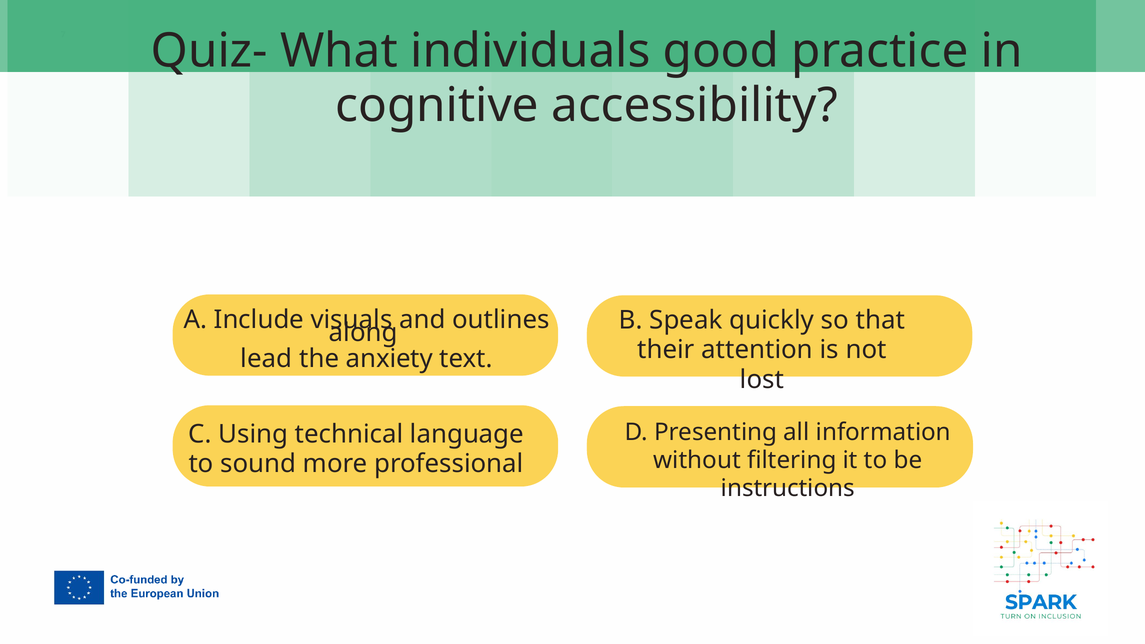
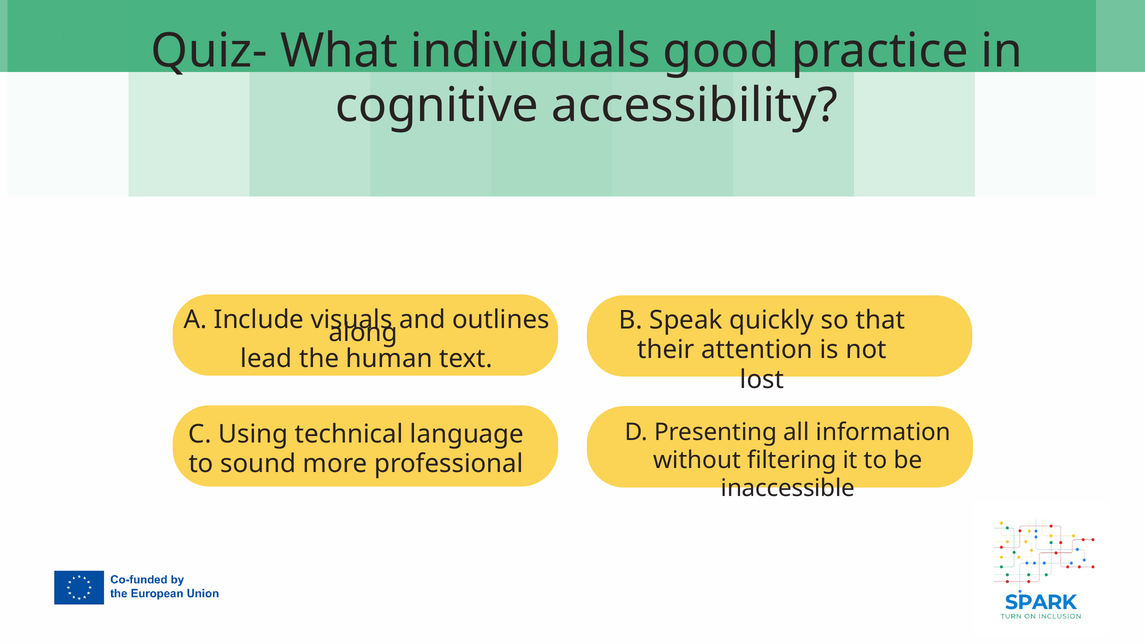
anxiety: anxiety -> human (389, 359)
instructions: instructions -> inaccessible (788, 488)
